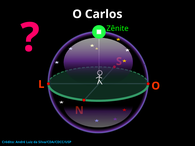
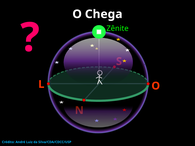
Carlos: Carlos -> Chega (104, 14)
